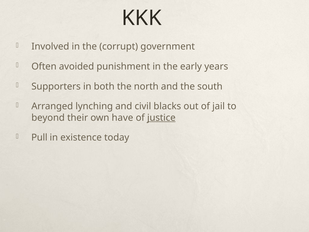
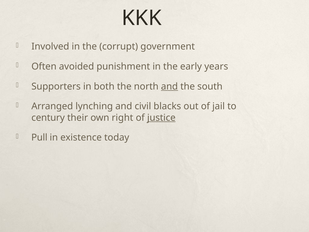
and underline: none -> present (169, 86)
beyond: beyond -> century (48, 118)
have: have -> right (122, 118)
